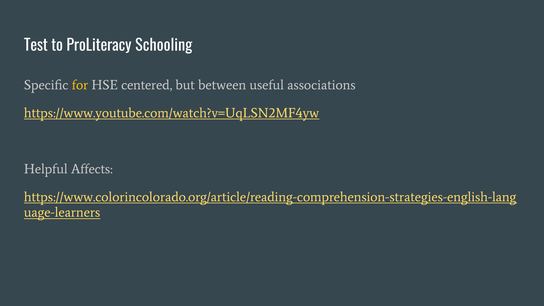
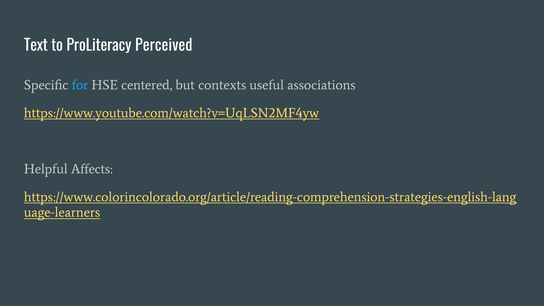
Test: Test -> Text (36, 46)
Schooling: Schooling -> Perceived (164, 46)
for colour: yellow -> light blue (80, 85)
between: between -> contexts (222, 85)
